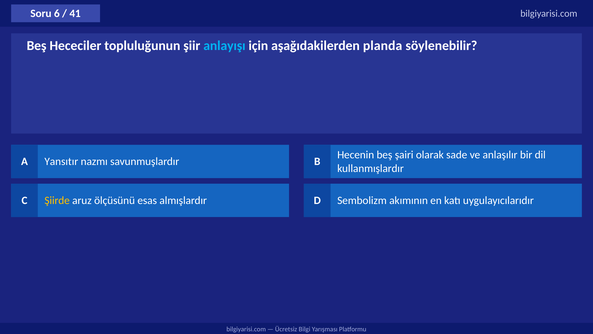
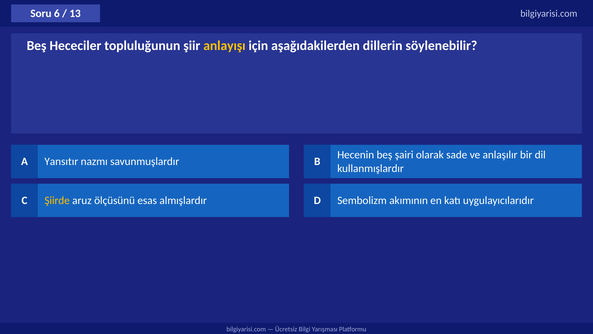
41: 41 -> 13 (75, 14)
anlayışı colour: light blue -> yellow (224, 46)
planda: planda -> dillerin (383, 46)
